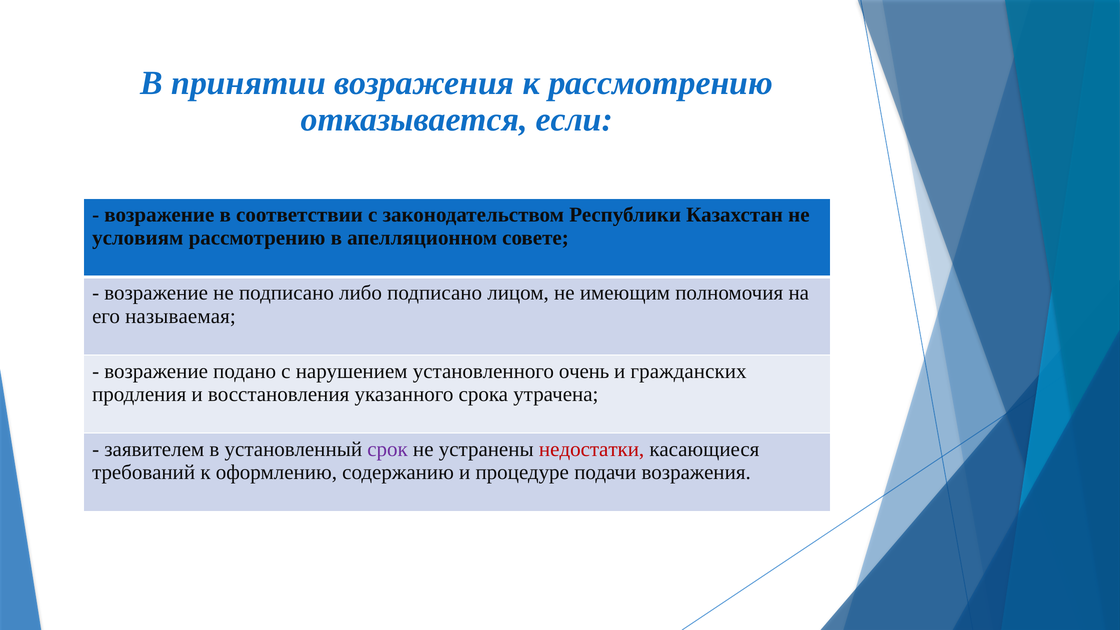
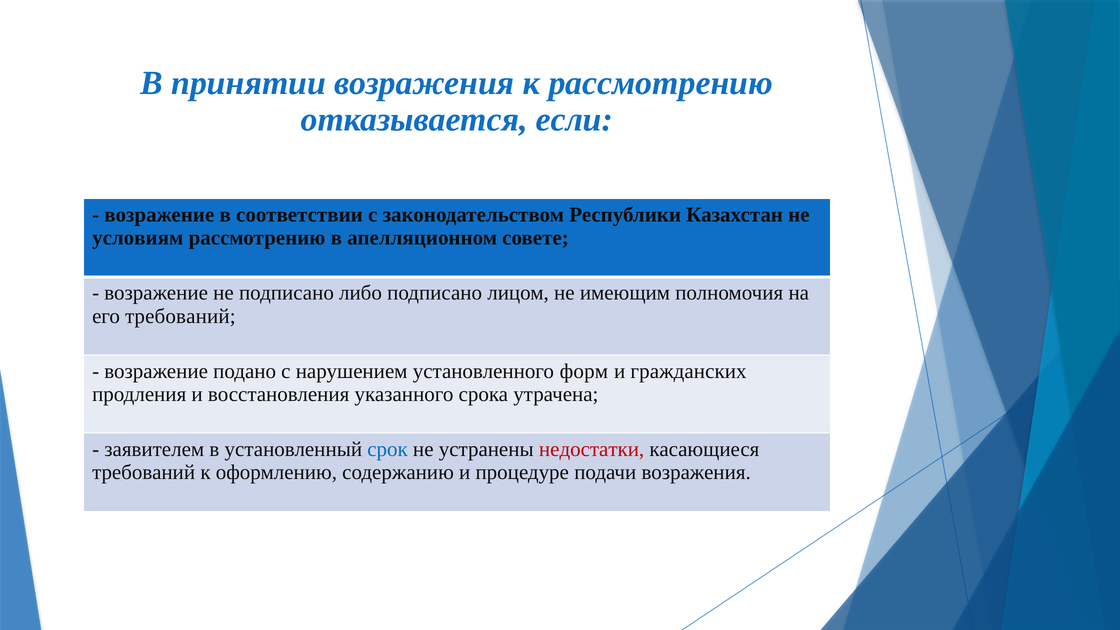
его называемая: называемая -> требований (180, 316)
очень: очень -> форм (584, 371)
срок colour: purple -> blue (388, 449)
